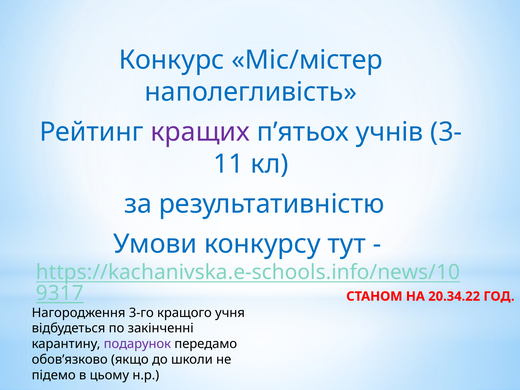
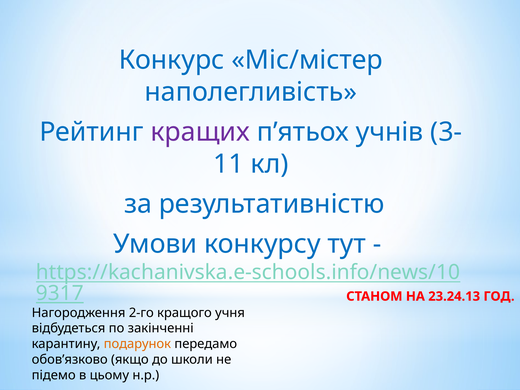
20.34.22: 20.34.22 -> 23.24.13 (454, 296)
3-го: 3-го -> 2-го (141, 313)
подарунок colour: purple -> orange (137, 344)
